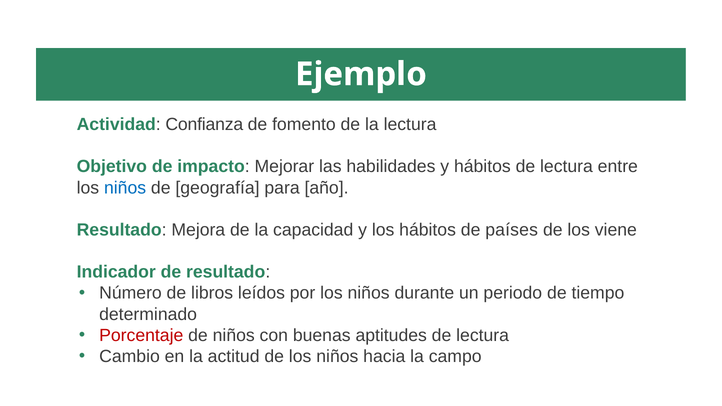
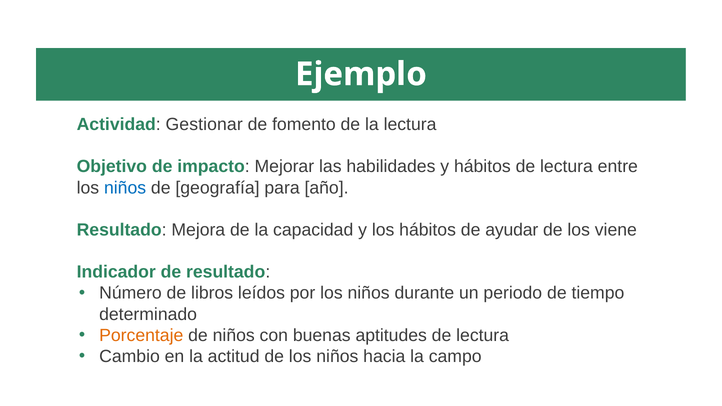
Confianza: Confianza -> Gestionar (204, 125)
países: países -> ayudar (512, 230)
Porcentaje colour: red -> orange (141, 335)
